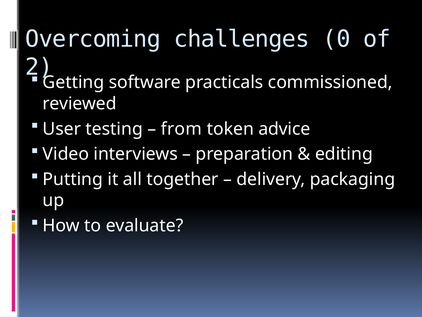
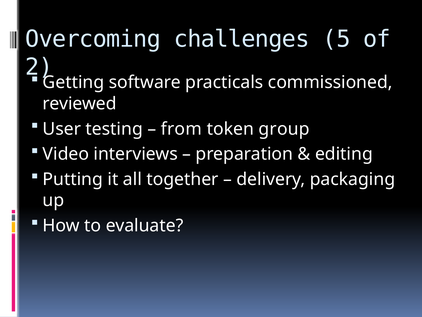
0: 0 -> 5 (336, 39)
advice: advice -> group (284, 129)
